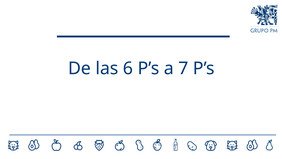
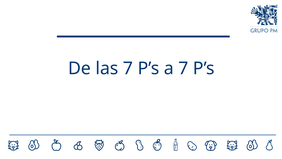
las 6: 6 -> 7 (128, 68)
